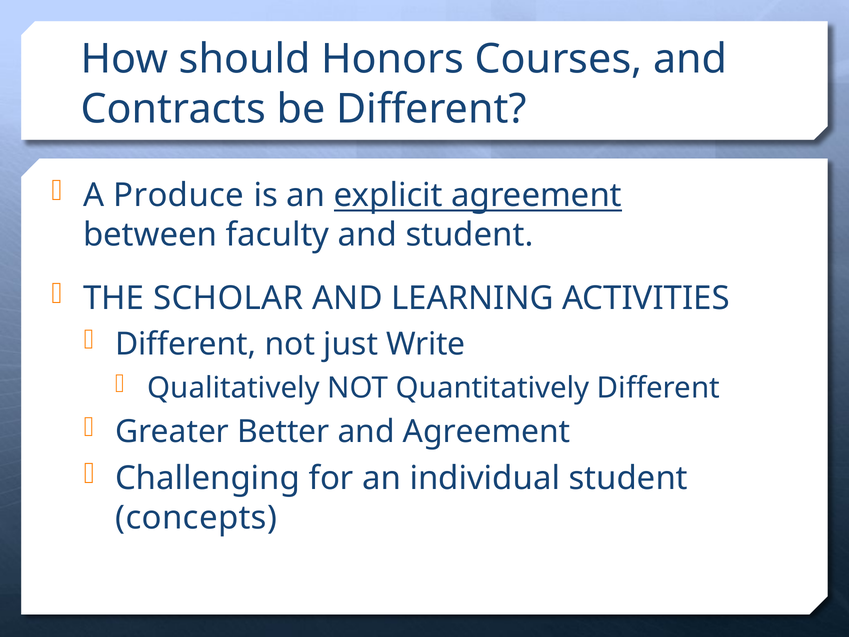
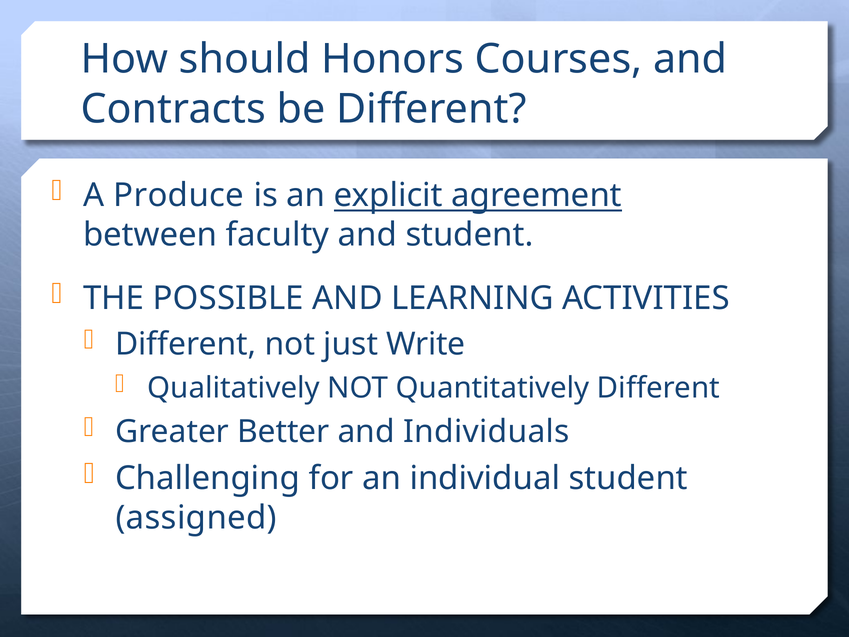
SCHOLAR: SCHOLAR -> POSSIBLE (228, 298)
and Agreement: Agreement -> Individuals (486, 432)
concepts: concepts -> assigned (196, 518)
